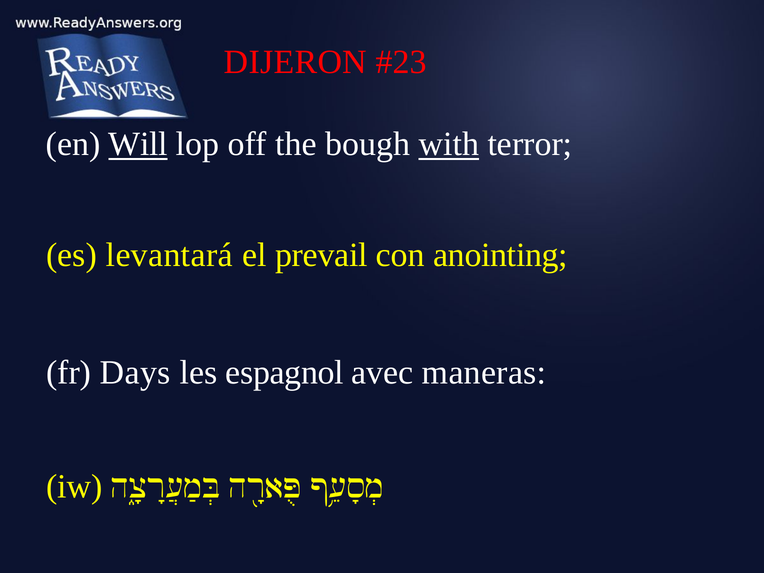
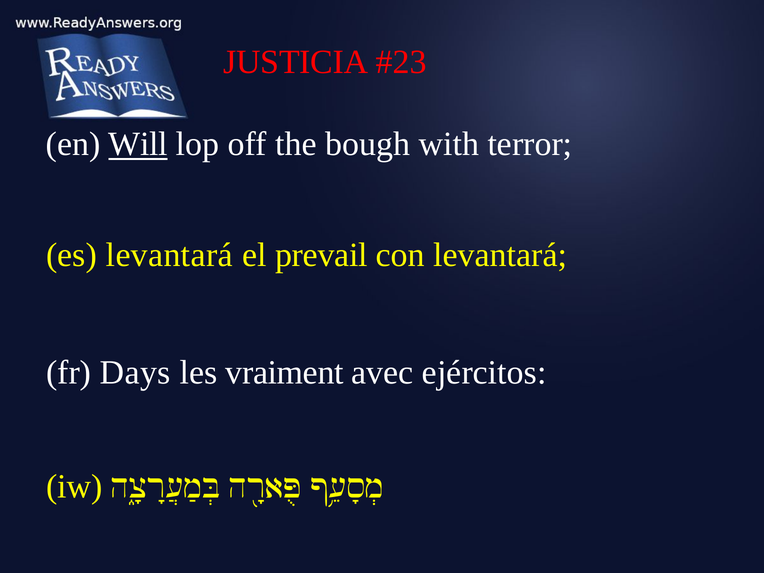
DIJERON: DIJERON -> JUSTICIA (296, 62)
with underline: present -> none (449, 144)
con anointing: anointing -> levantará (500, 255)
espagnol: espagnol -> vraiment (285, 373)
maneras: maneras -> ejércitos (484, 373)
